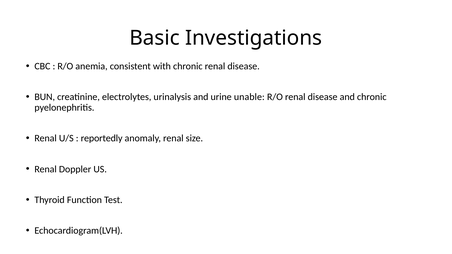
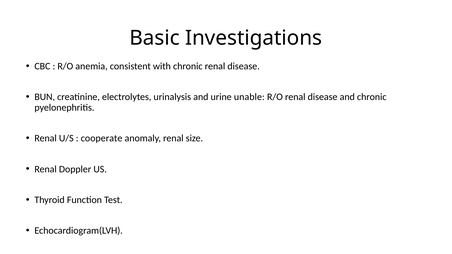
reportedly: reportedly -> cooperate (102, 139)
